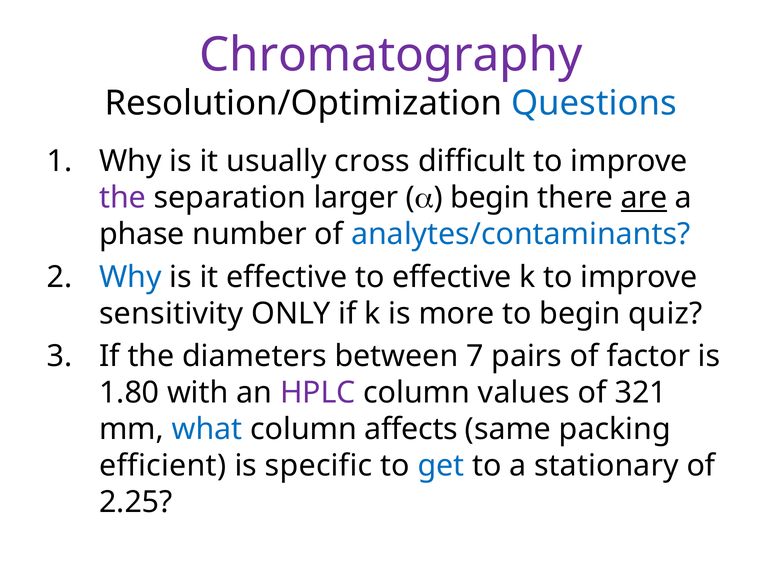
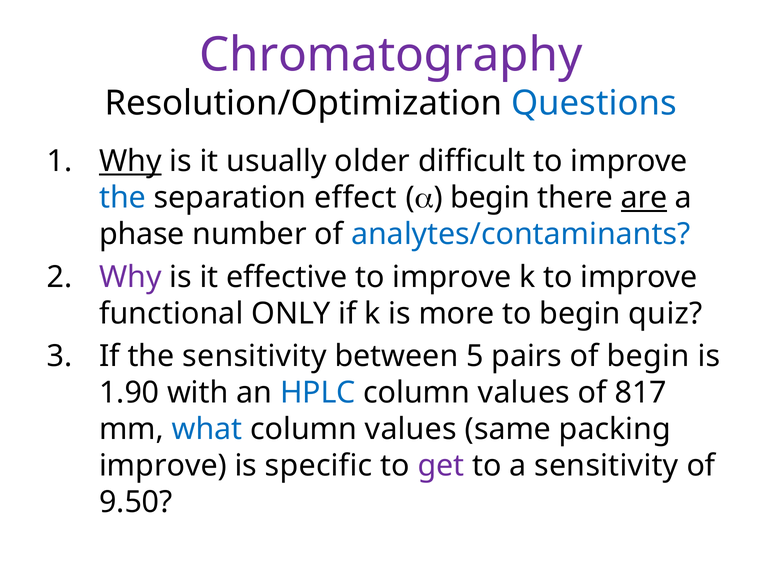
Why underline: none -> present (130, 161)
cross: cross -> older (372, 161)
the colour: purple -> blue (122, 198)
larger: larger -> effect (356, 198)
Why colour: blue -> purple (130, 277)
effective to effective: effective -> improve (452, 277)
sensitivity: sensitivity -> functional (171, 313)
the diameters: diameters -> sensitivity (254, 356)
7: 7 -> 5 (475, 356)
of factor: factor -> begin (648, 356)
1.80: 1.80 -> 1.90 (129, 392)
HPLC colour: purple -> blue (318, 392)
321: 321 -> 817 (641, 392)
affects: affects -> values (411, 429)
efficient: efficient -> improve (163, 465)
get colour: blue -> purple (441, 465)
a stationary: stationary -> sensitivity (606, 465)
2.25: 2.25 -> 9.50 (136, 502)
